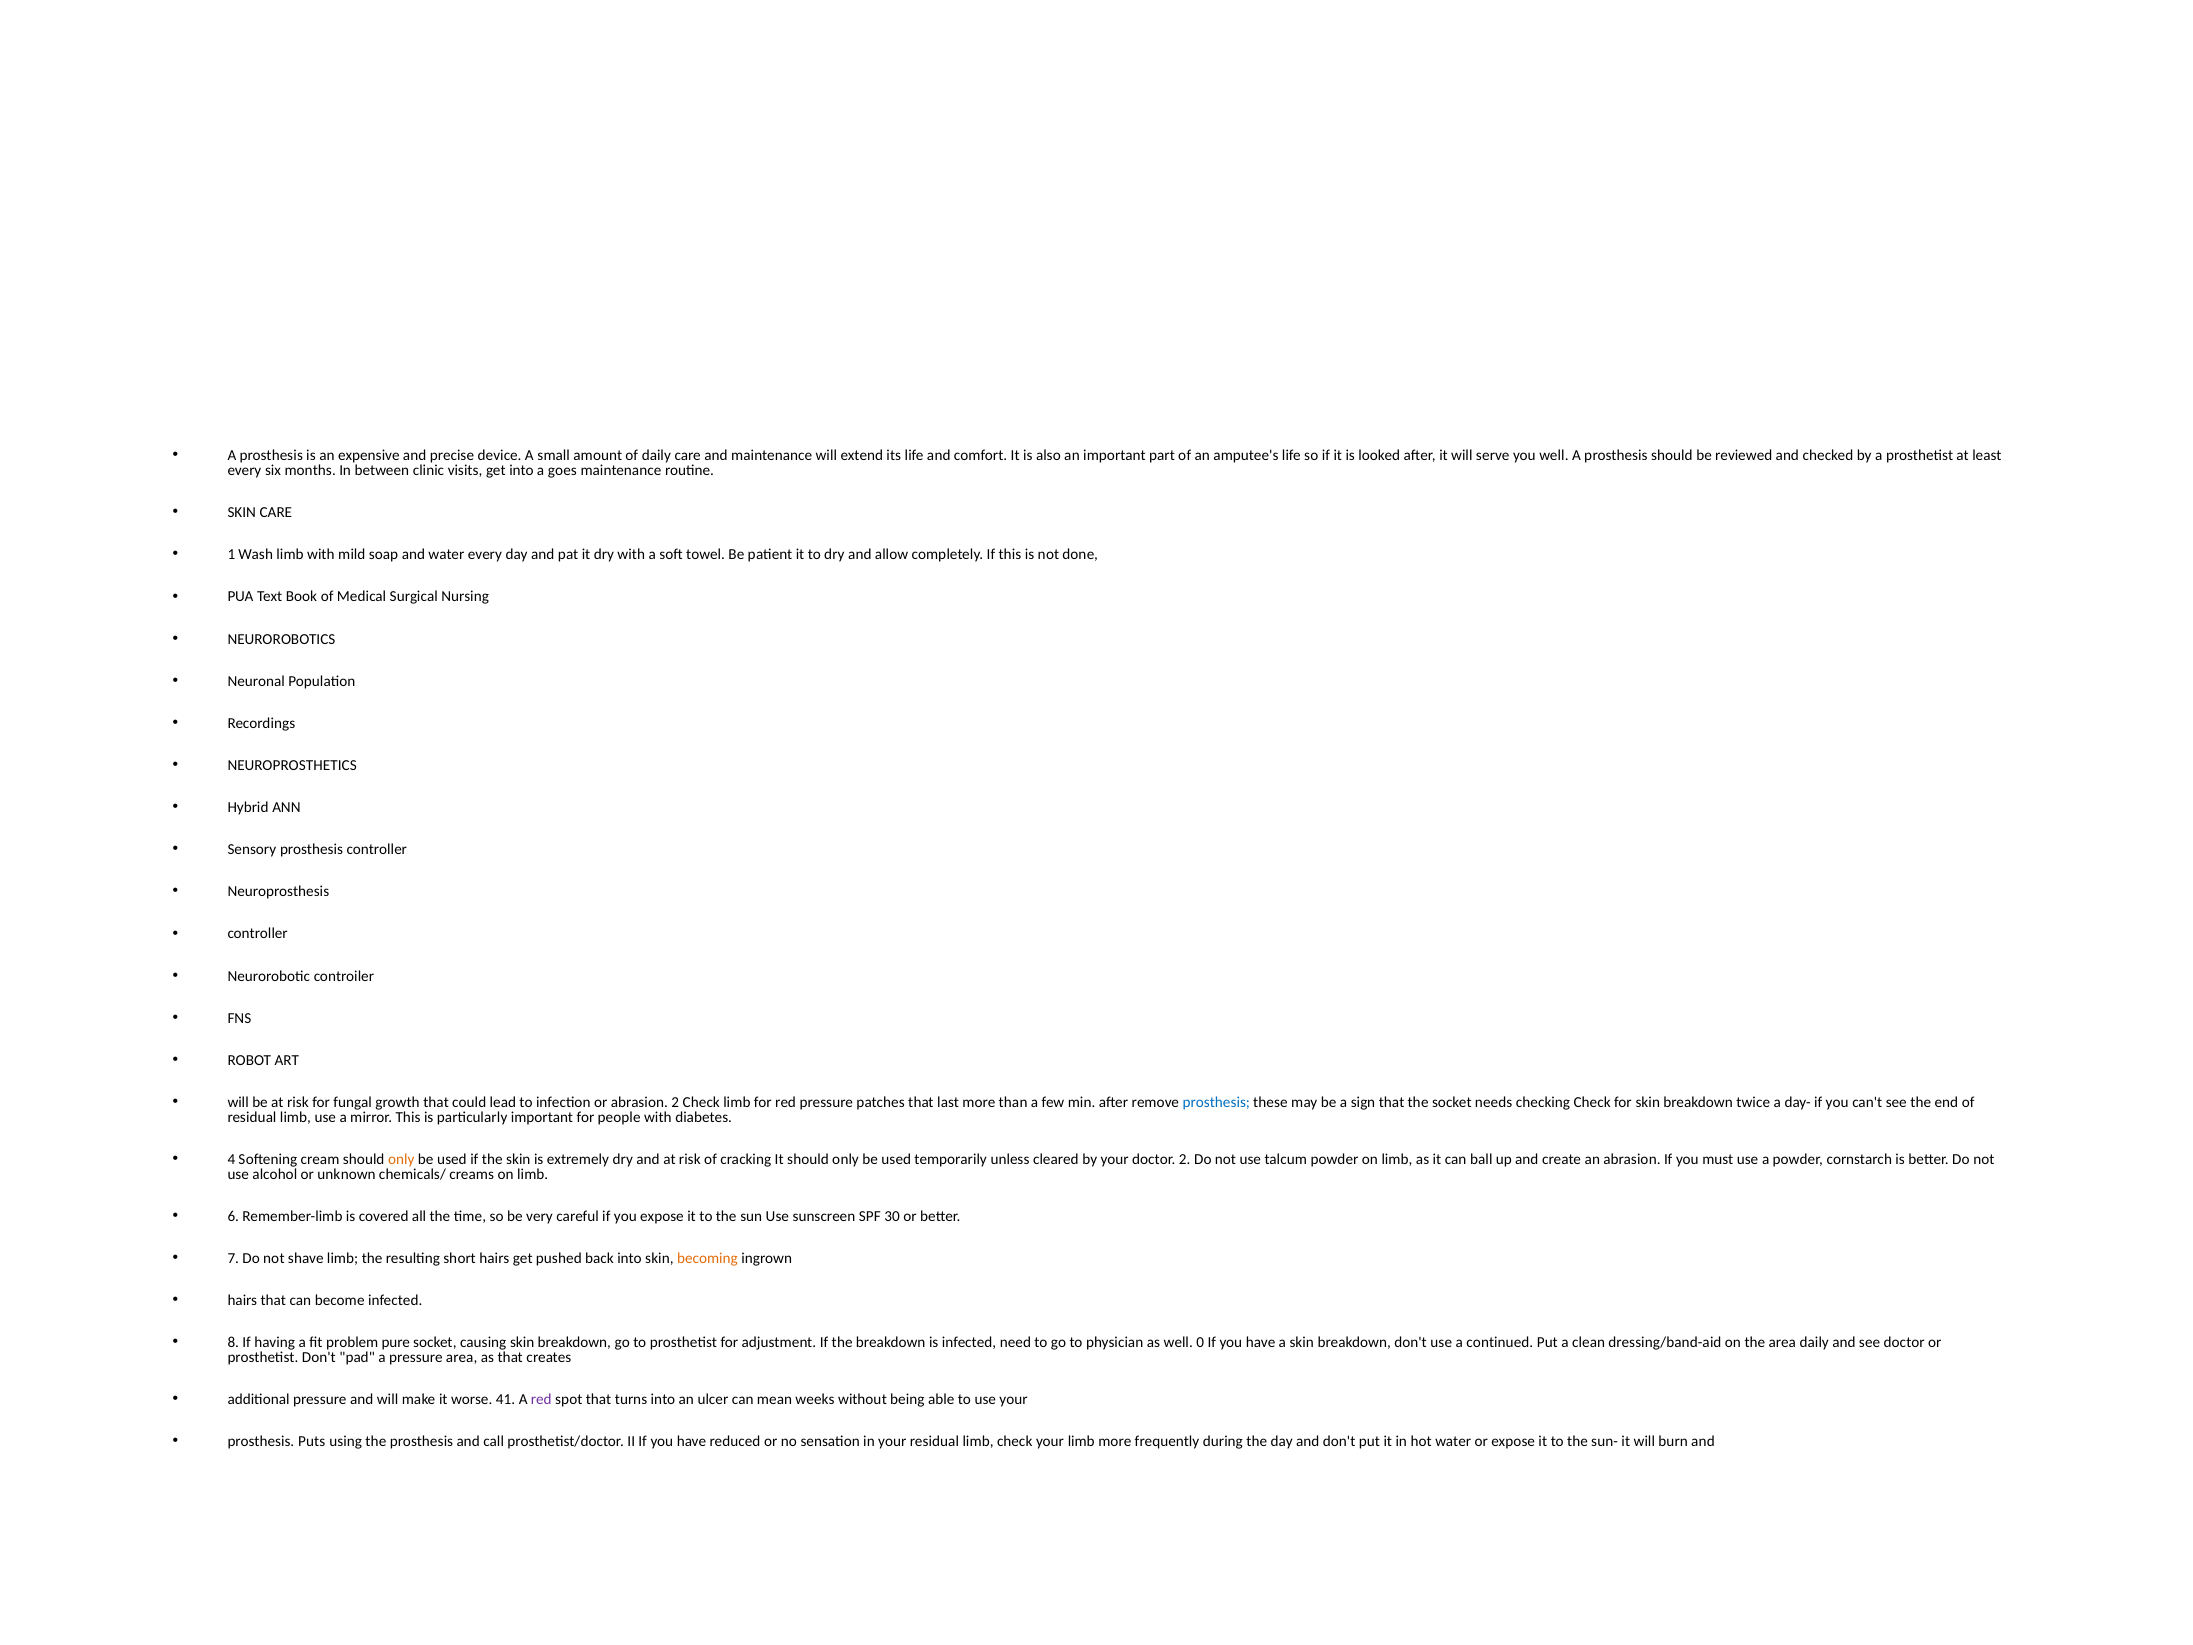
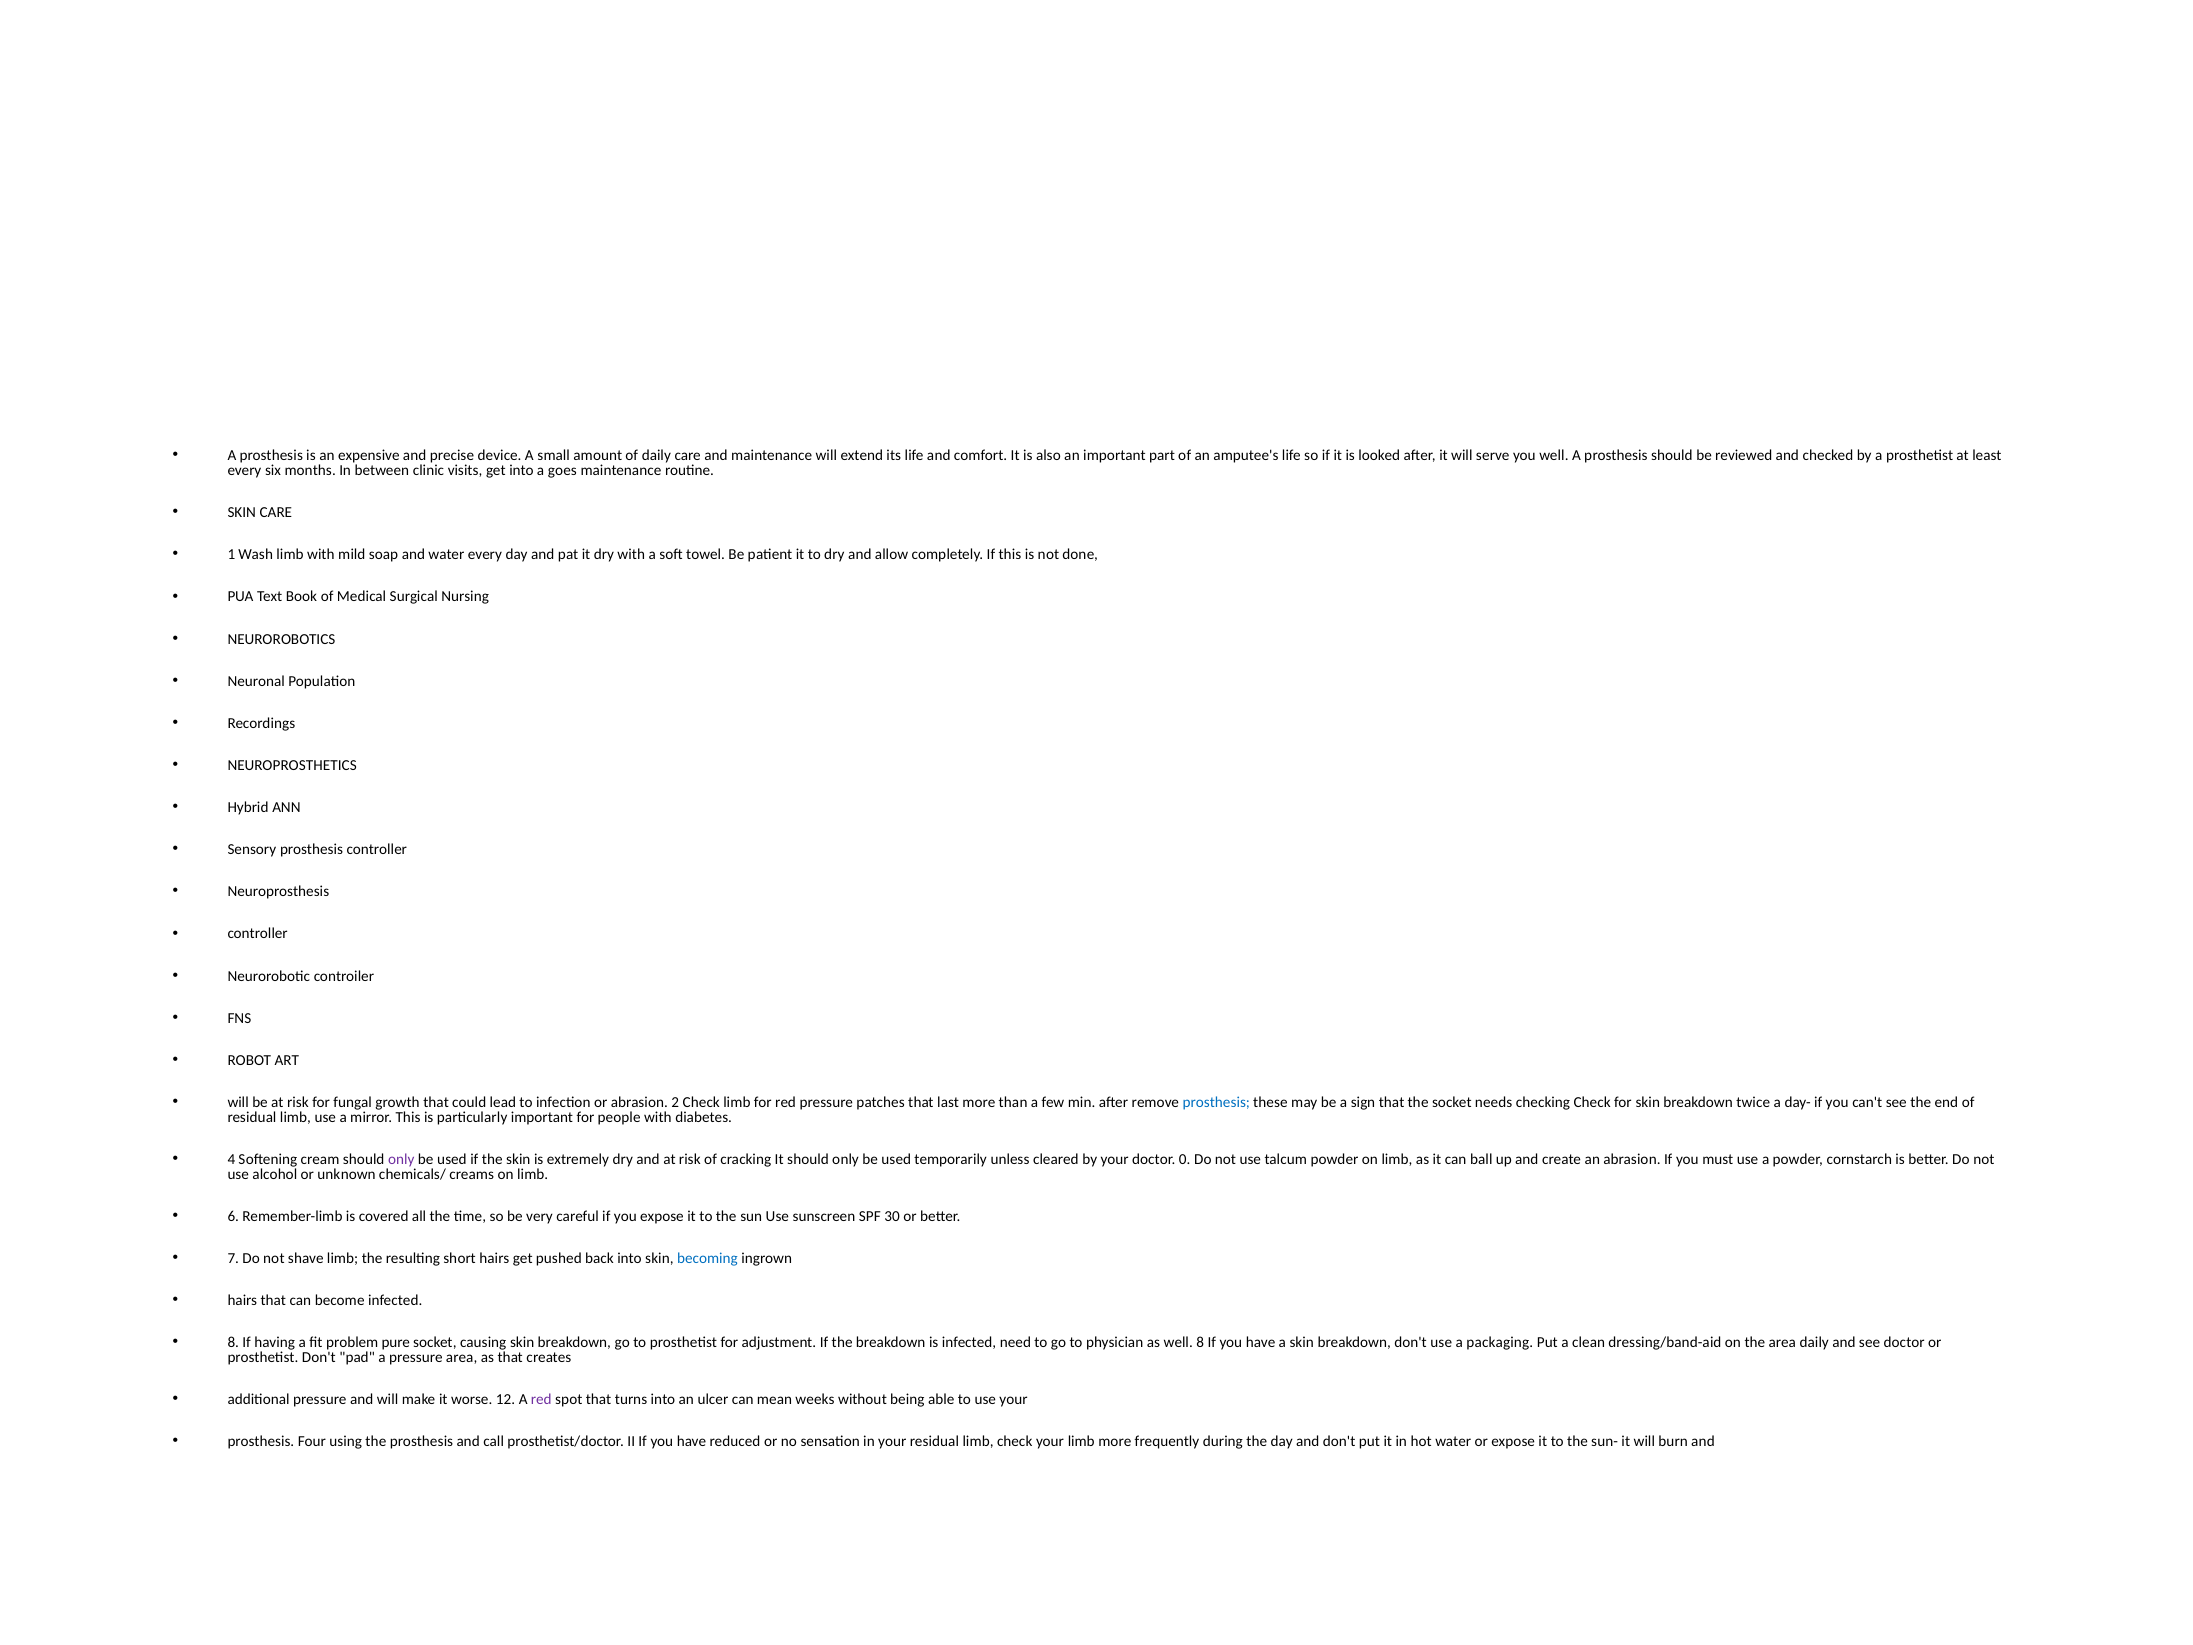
only colour: orange -> purple (401, 1159)
doctor 2: 2 -> 0 (1185, 1159)
becoming colour: orange -> blue (707, 1258)
well 0: 0 -> 8 (1200, 1343)
continued: continued -> packaging (1500, 1343)
41: 41 -> 12 (506, 1399)
Puts: Puts -> Four (312, 1442)
